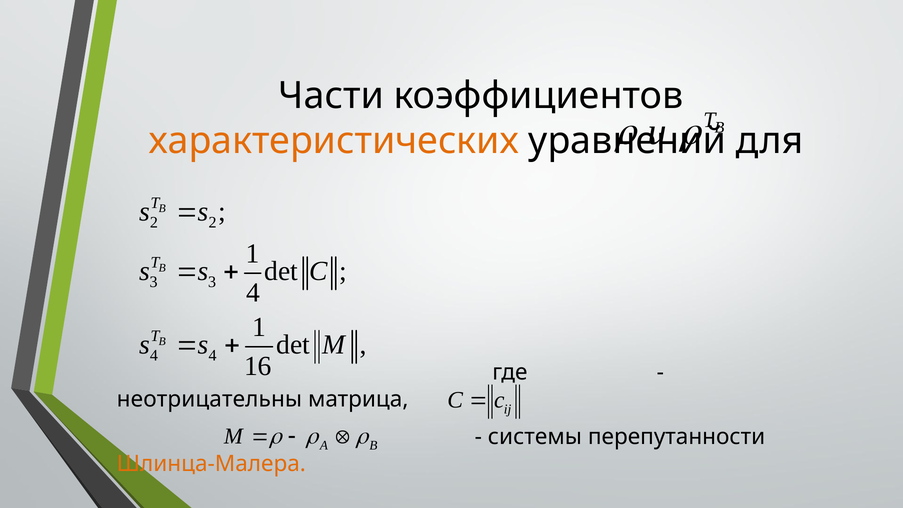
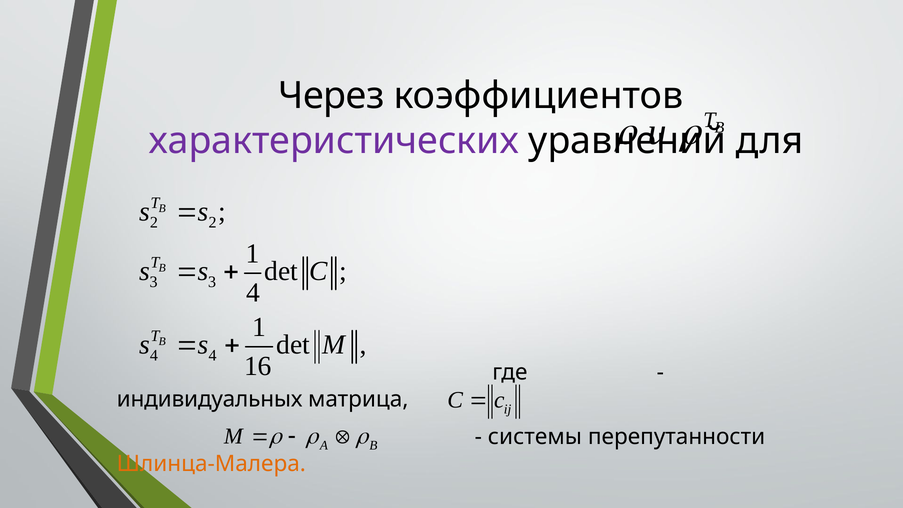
Части: Части -> Через (331, 96)
характеристических colour: orange -> purple (334, 141)
неотрицательны: неотрицательны -> индивидуальных (210, 399)
